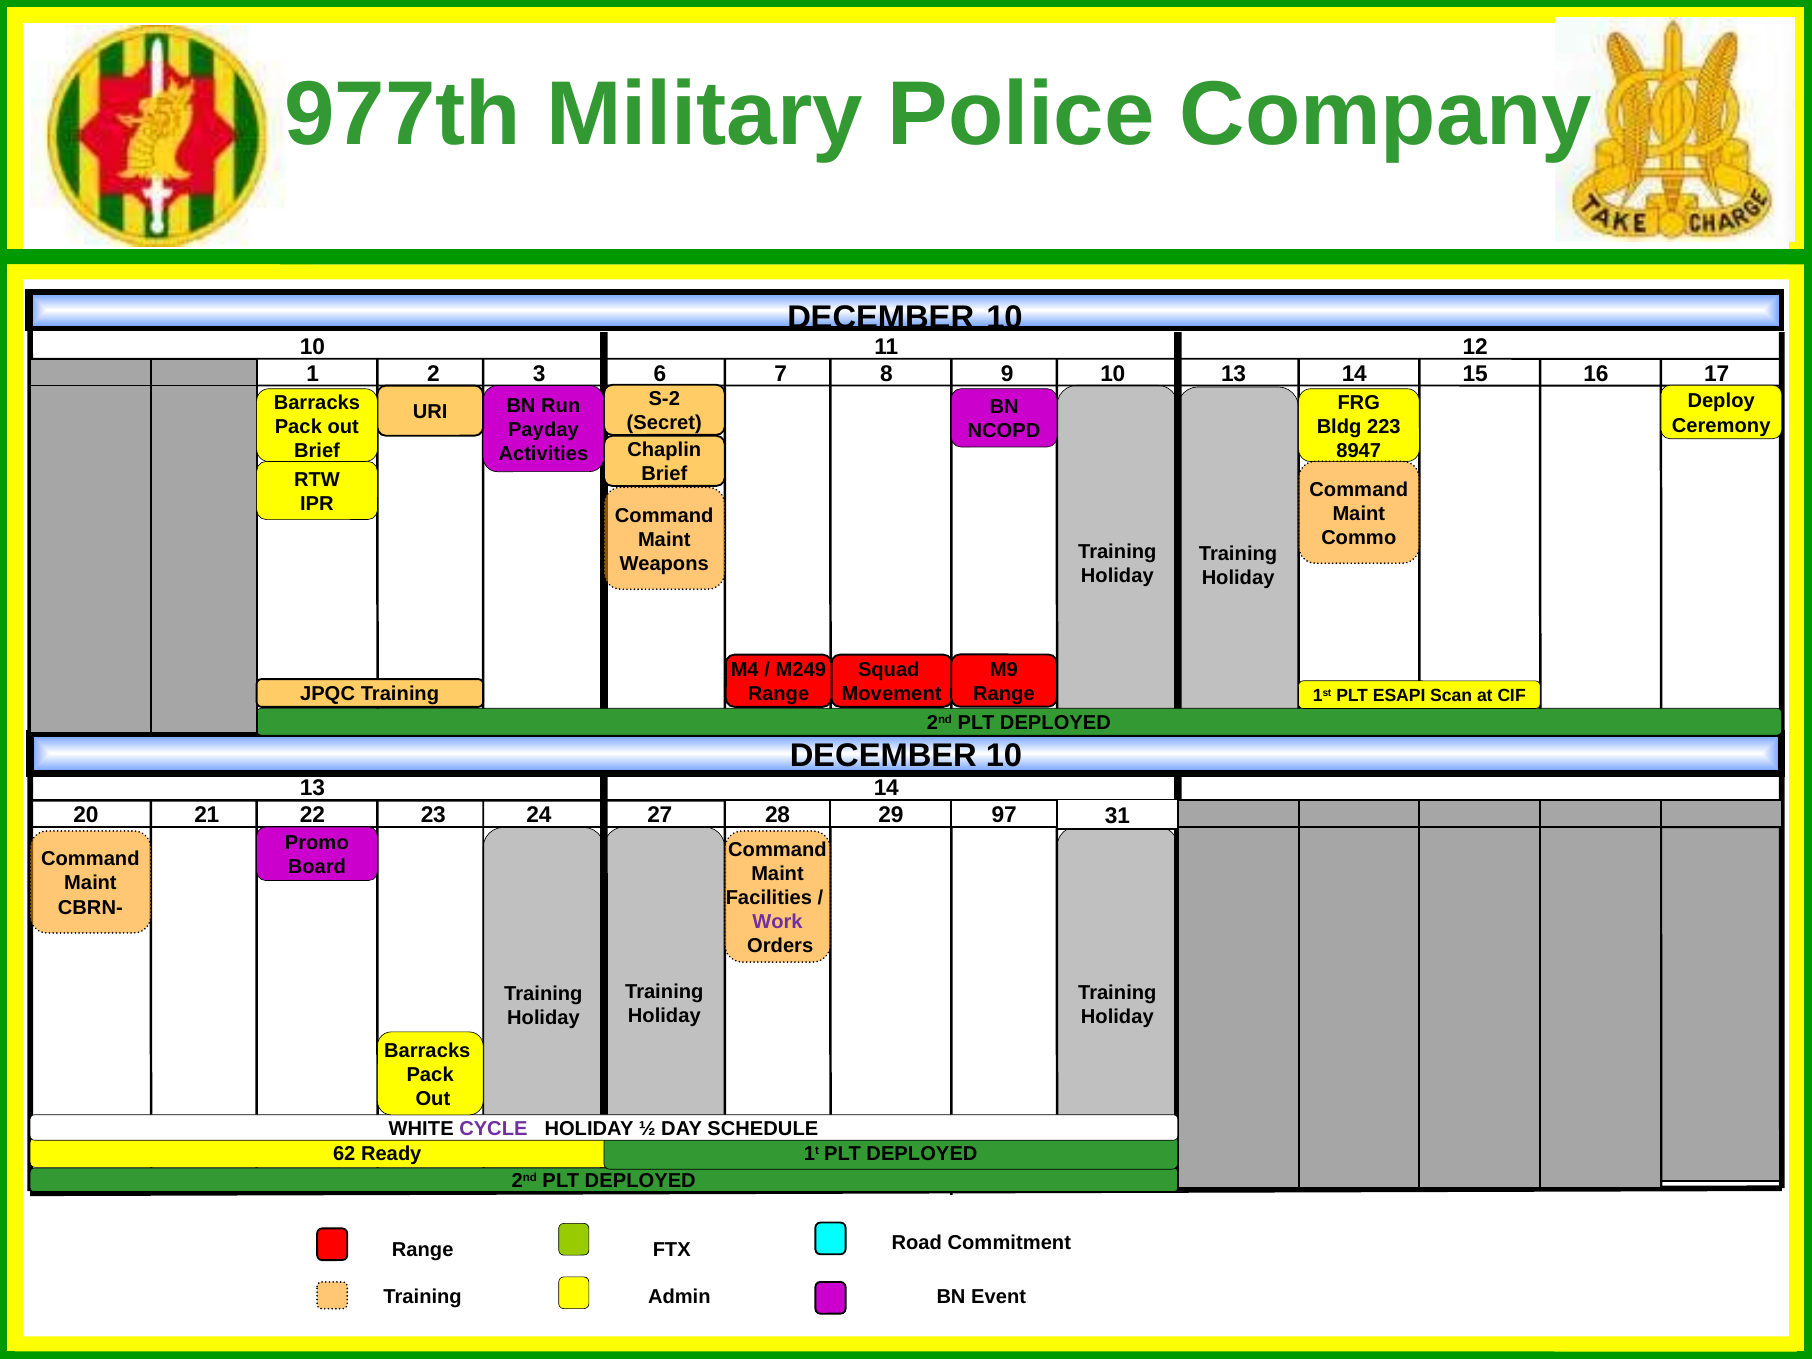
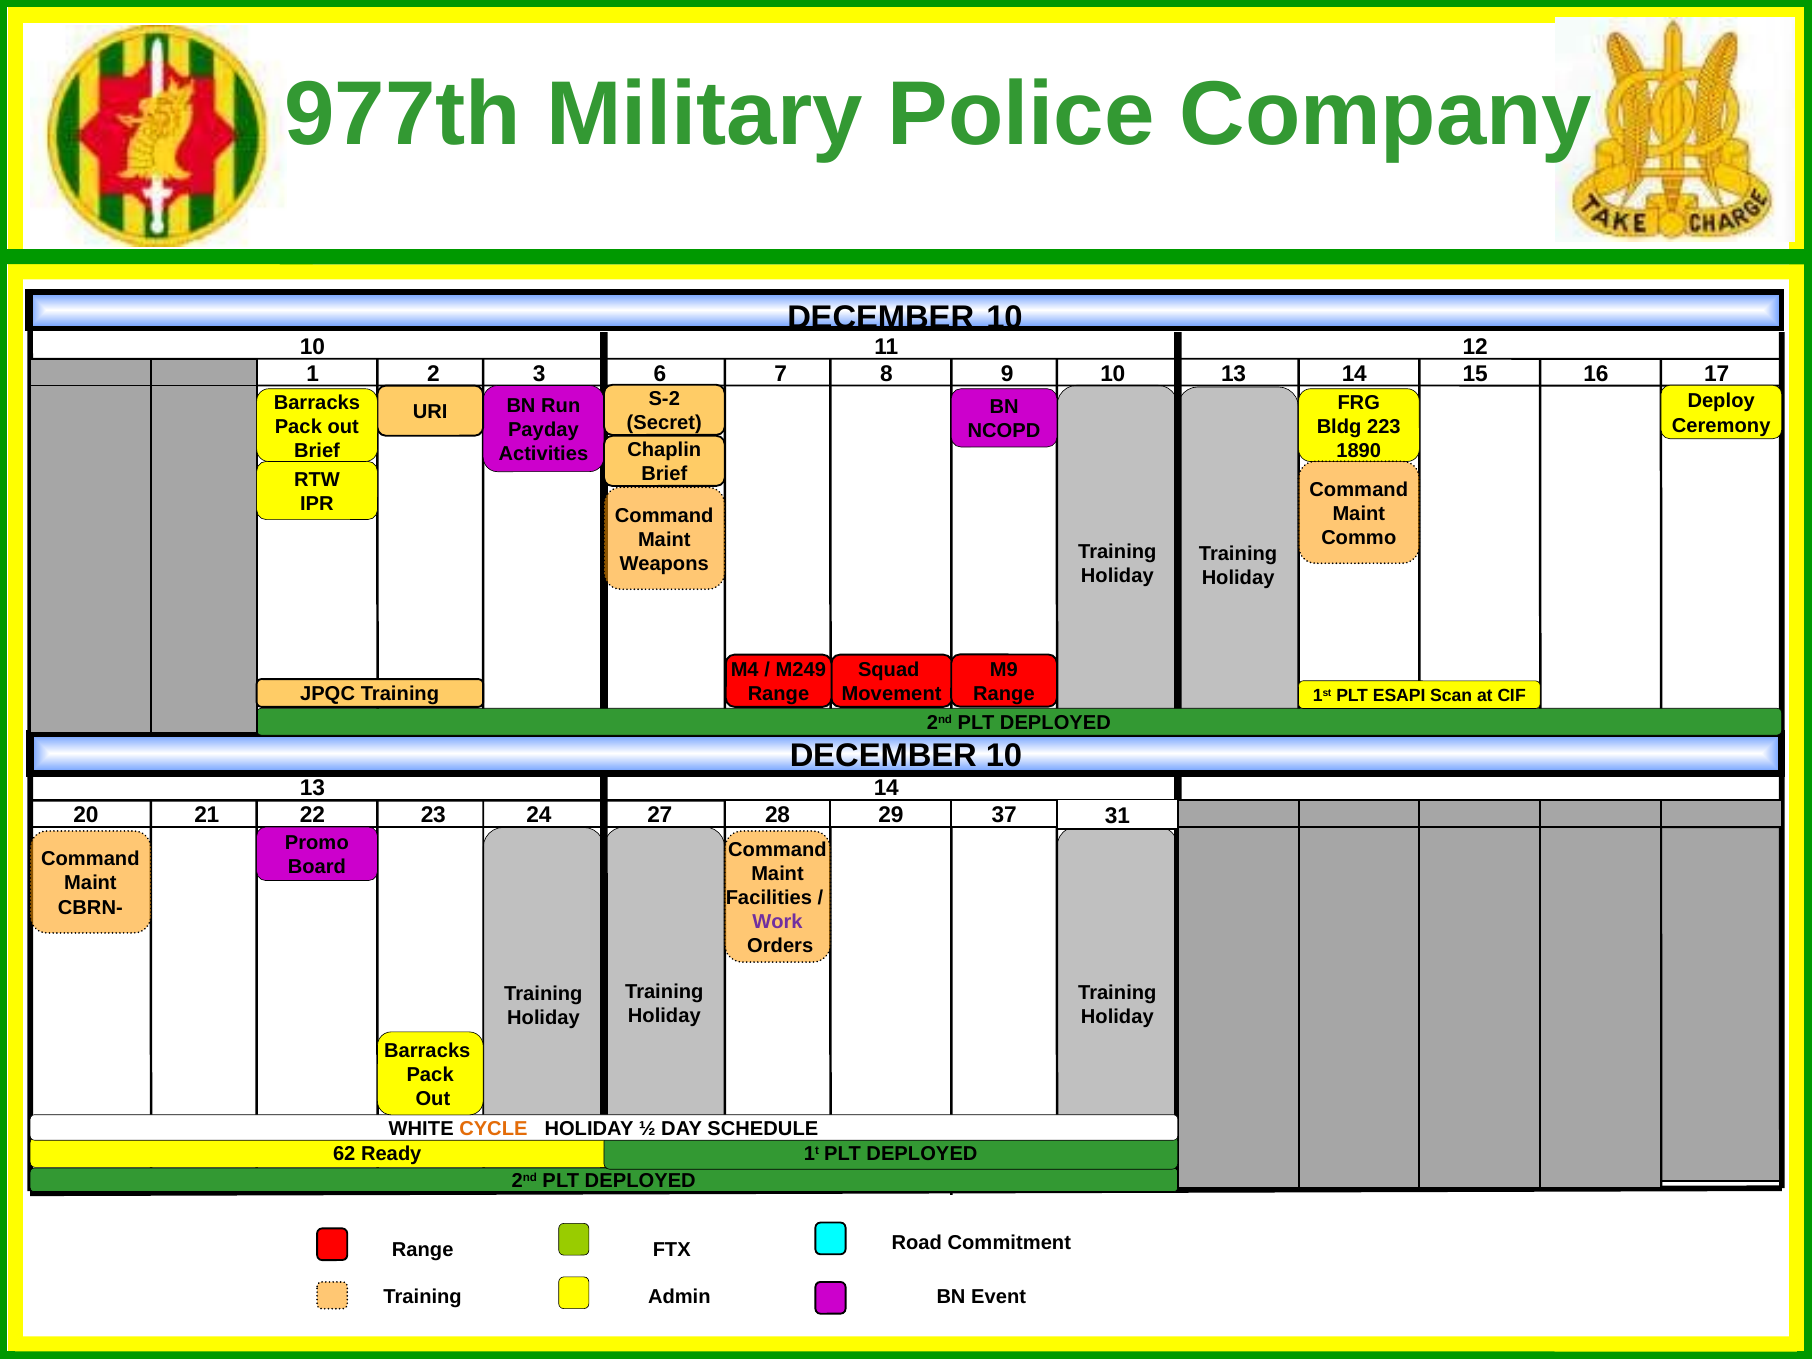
8947: 8947 -> 1890 (1359, 451)
97: 97 -> 37 (1004, 815)
CYCLE colour: purple -> orange (493, 1129)
